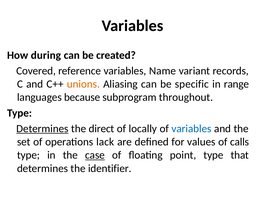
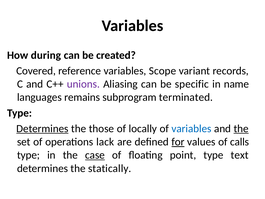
Name: Name -> Scope (163, 71)
unions colour: orange -> purple (83, 84)
range: range -> name (236, 84)
because: because -> remains (82, 97)
throughout: throughout -> terminated (186, 97)
direct: direct -> those (101, 128)
the underline: none -> present (241, 128)
for underline: none -> present (178, 142)
that: that -> text (240, 155)
identifier: identifier -> statically (110, 168)
